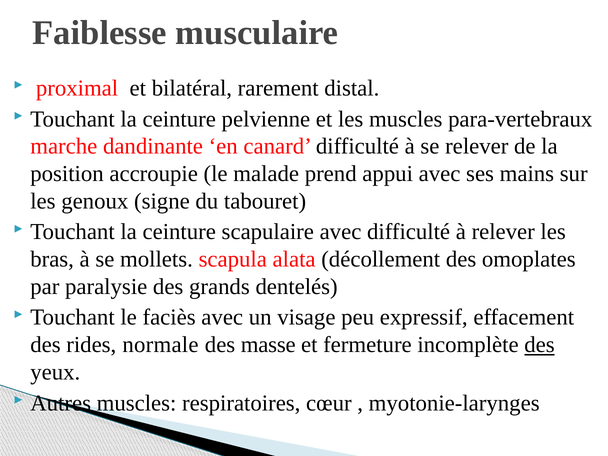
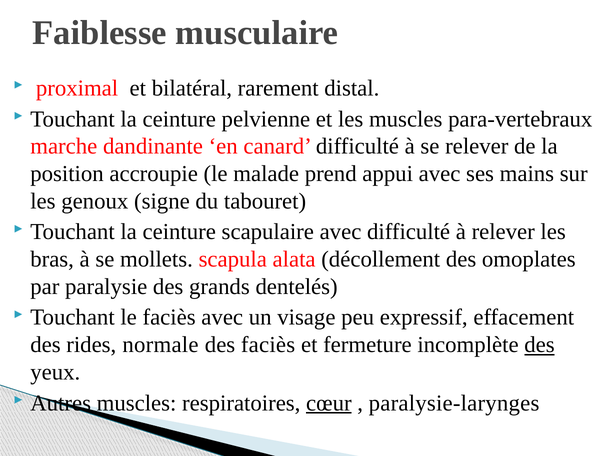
des masse: masse -> faciès (268, 345)
cœur underline: none -> present (329, 403)
myotonie-larynges: myotonie-larynges -> paralysie-larynges (454, 403)
